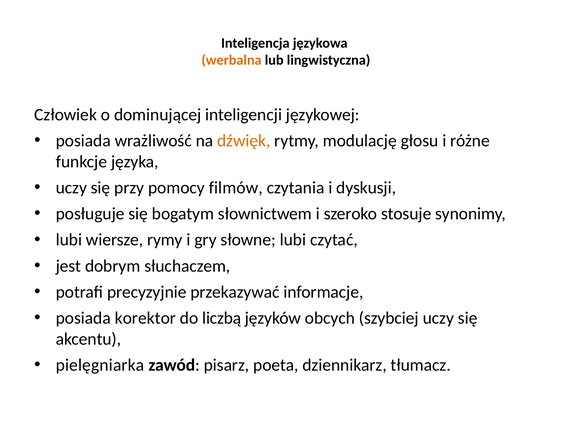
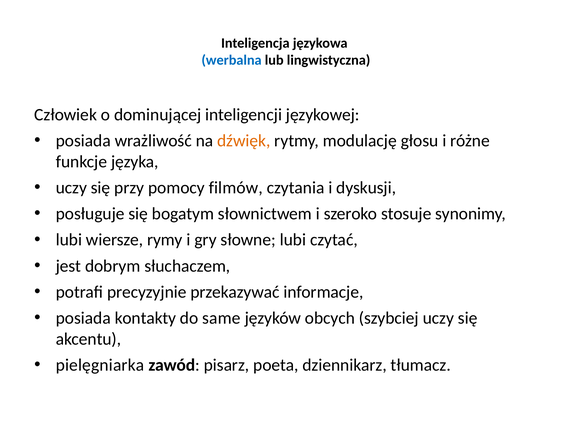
werbalna colour: orange -> blue (232, 60)
korektor: korektor -> kontakty (145, 318)
liczbą: liczbą -> same (221, 318)
